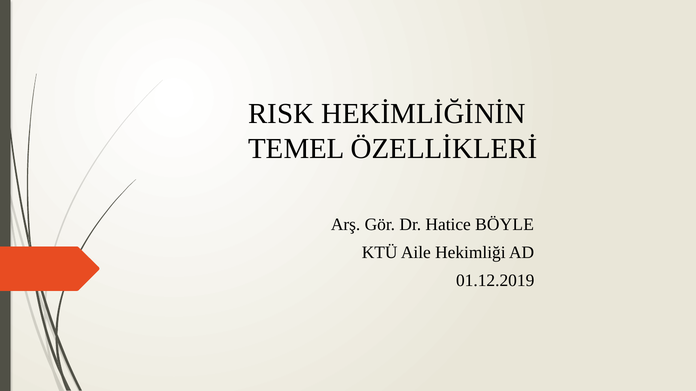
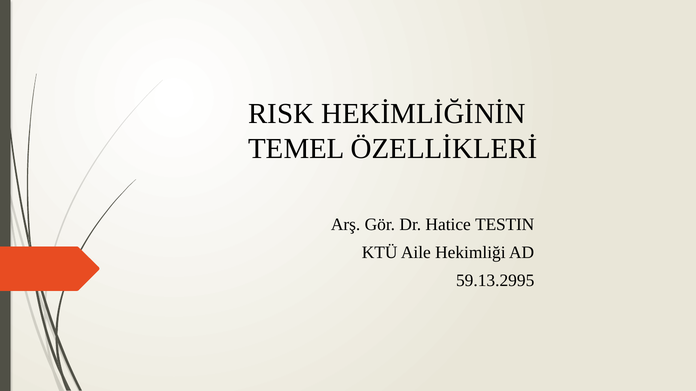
BÖYLE: BÖYLE -> TESTIN (505, 225)
01.12.2019: 01.12.2019 -> 59.13.2995 (495, 281)
